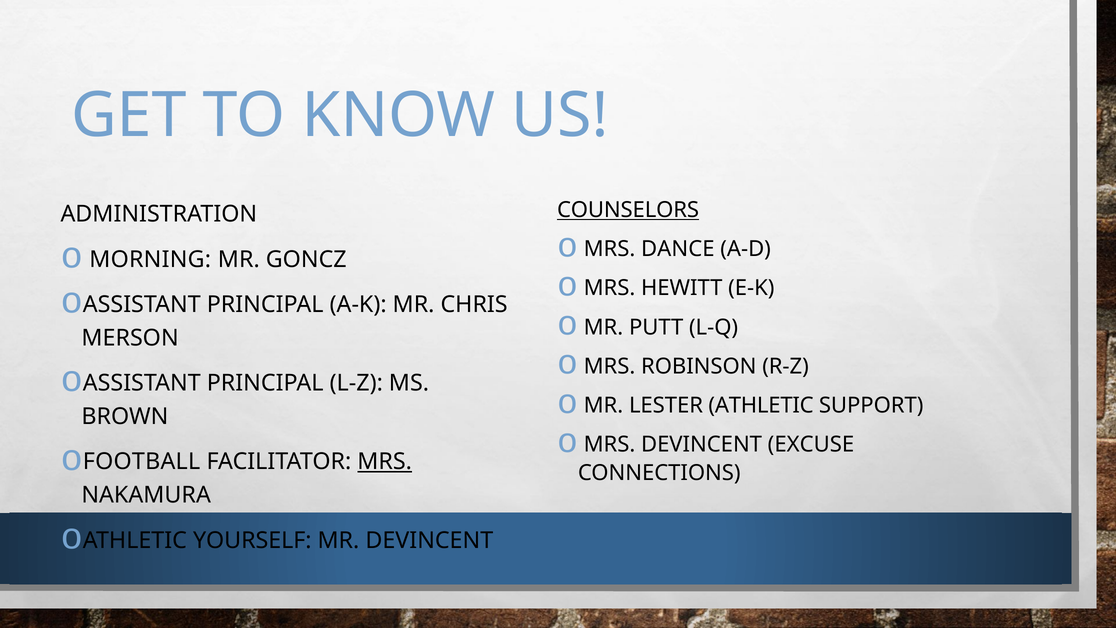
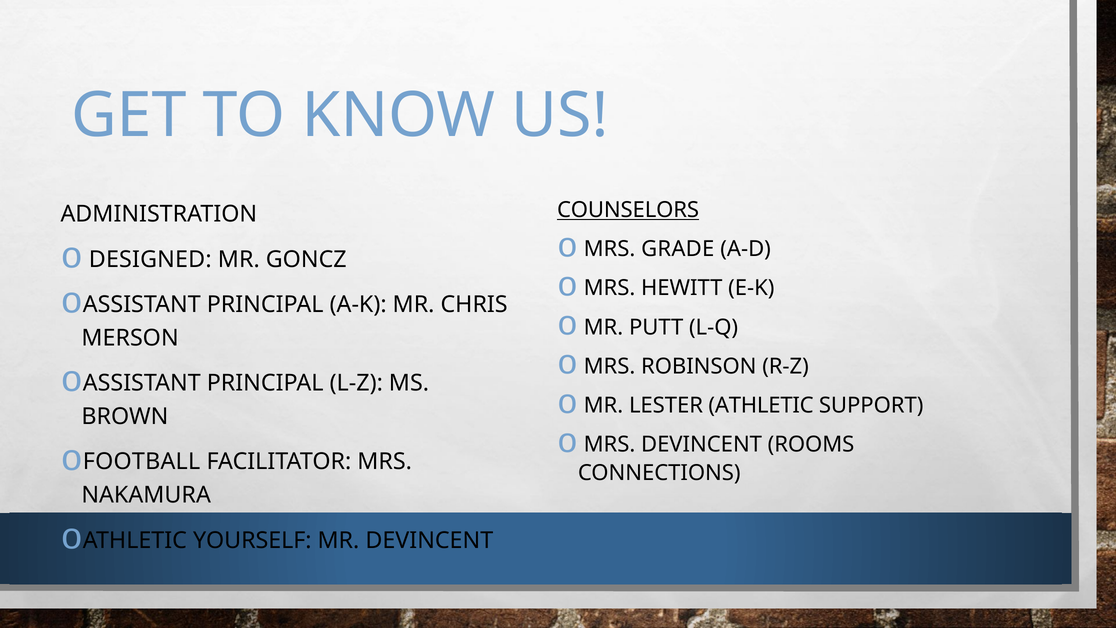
DANCE: DANCE -> GRADE (678, 249)
MORNING: MORNING -> DESIGNED (150, 259)
EXCUSE: EXCUSE -> ROOMS (811, 444)
MRS underline: present -> none (385, 462)
